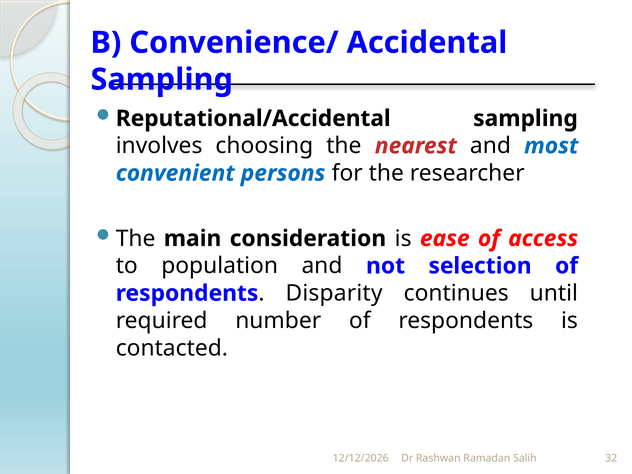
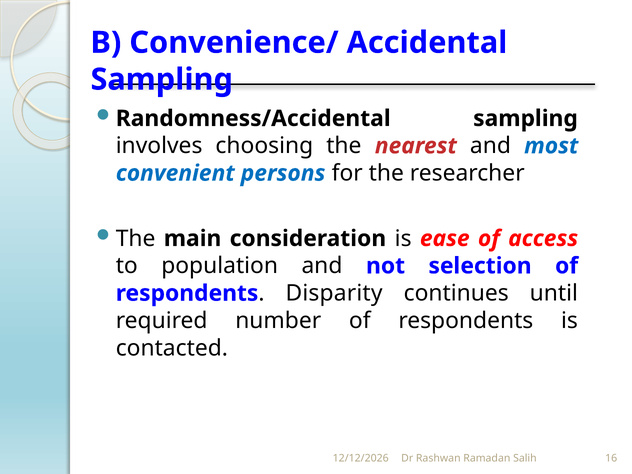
Reputational/Accidental: Reputational/Accidental -> Randomness/Accidental (253, 118)
32: 32 -> 16 (611, 458)
